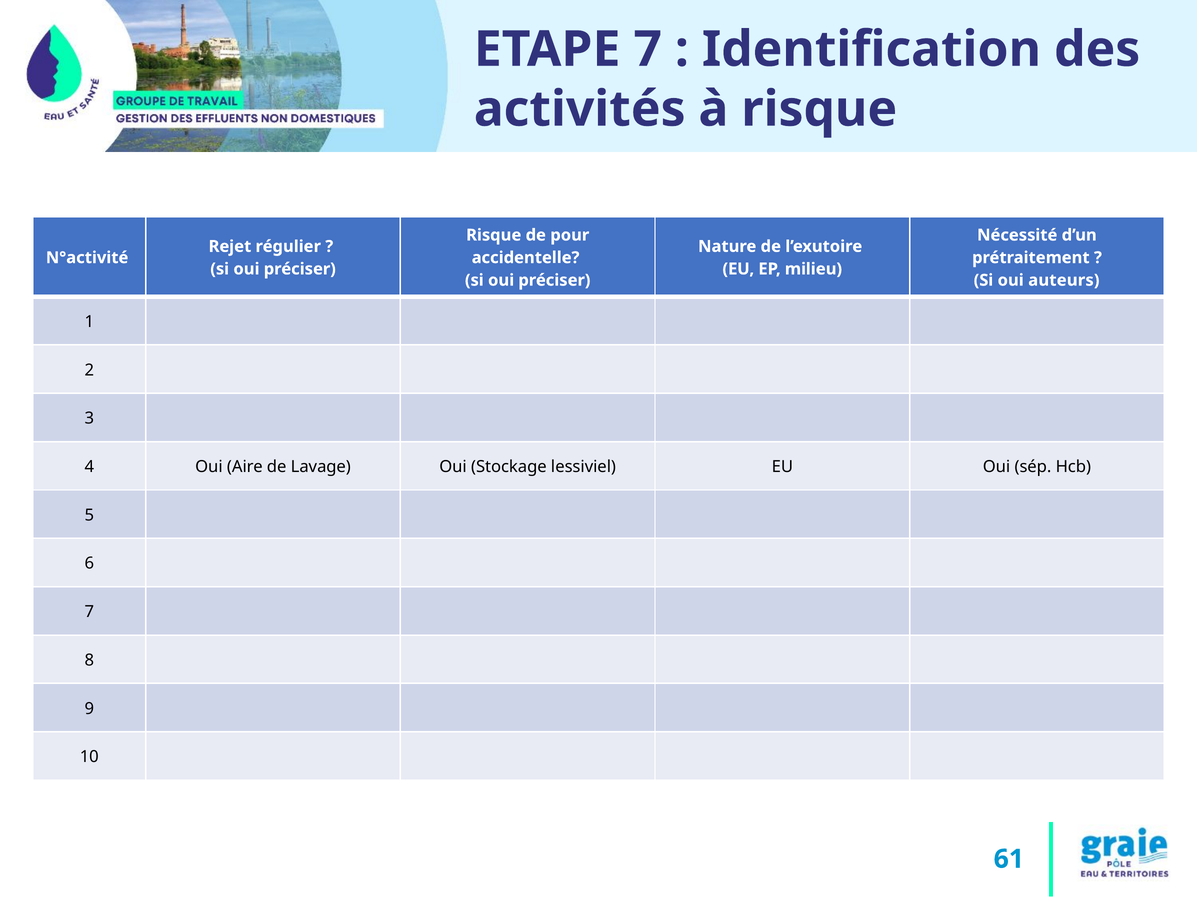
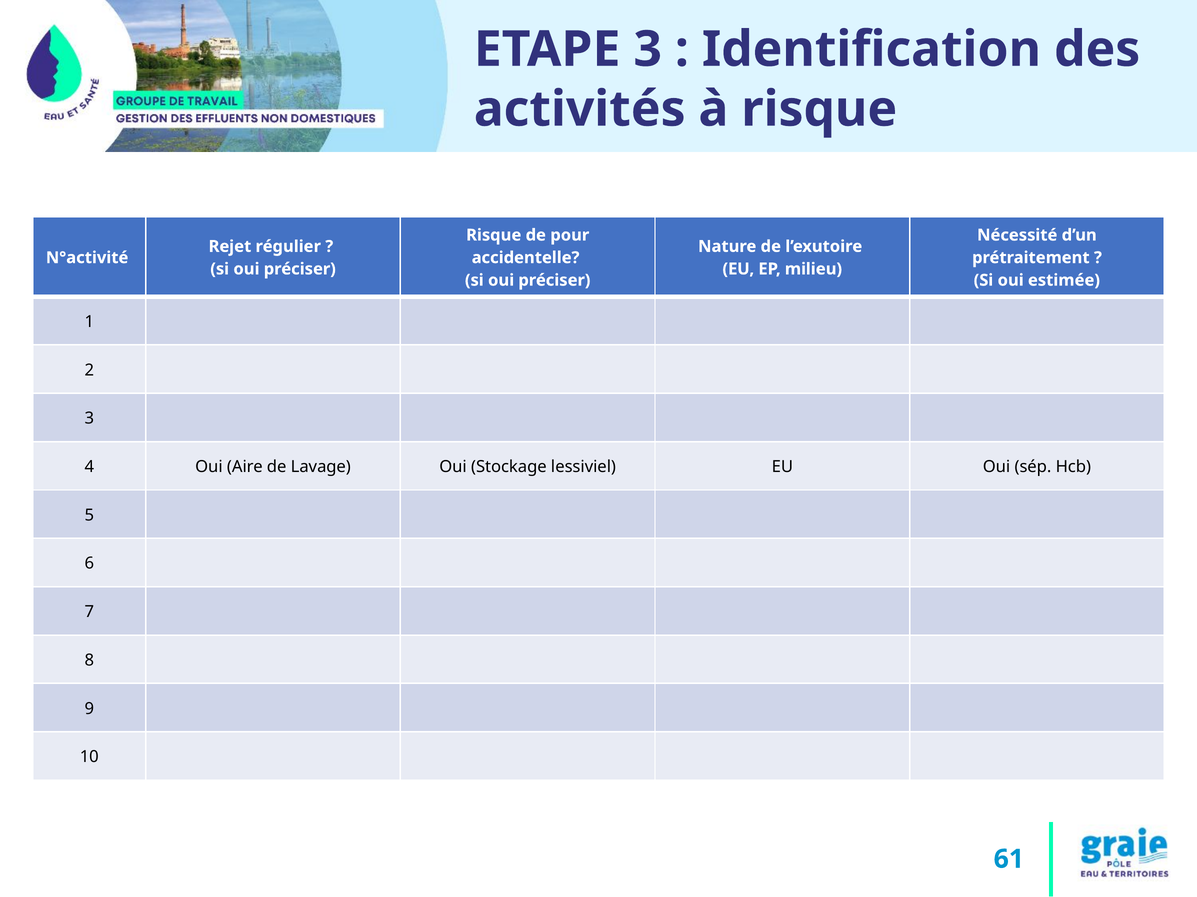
ETAPE 7: 7 -> 3 (648, 49)
auteurs: auteurs -> estimée (1064, 280)
